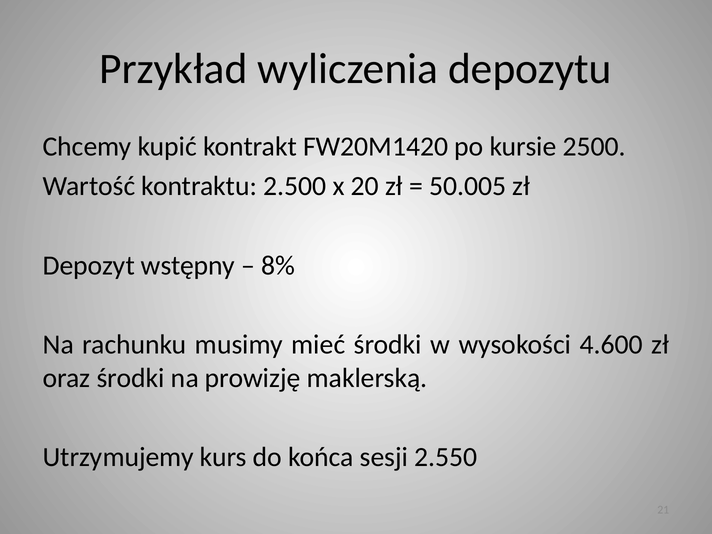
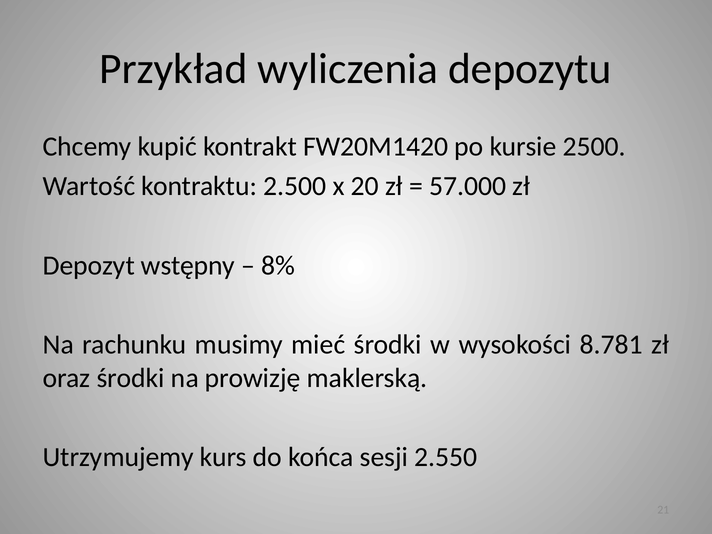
50.005: 50.005 -> 57.000 (468, 186)
4.600: 4.600 -> 8.781 (611, 345)
